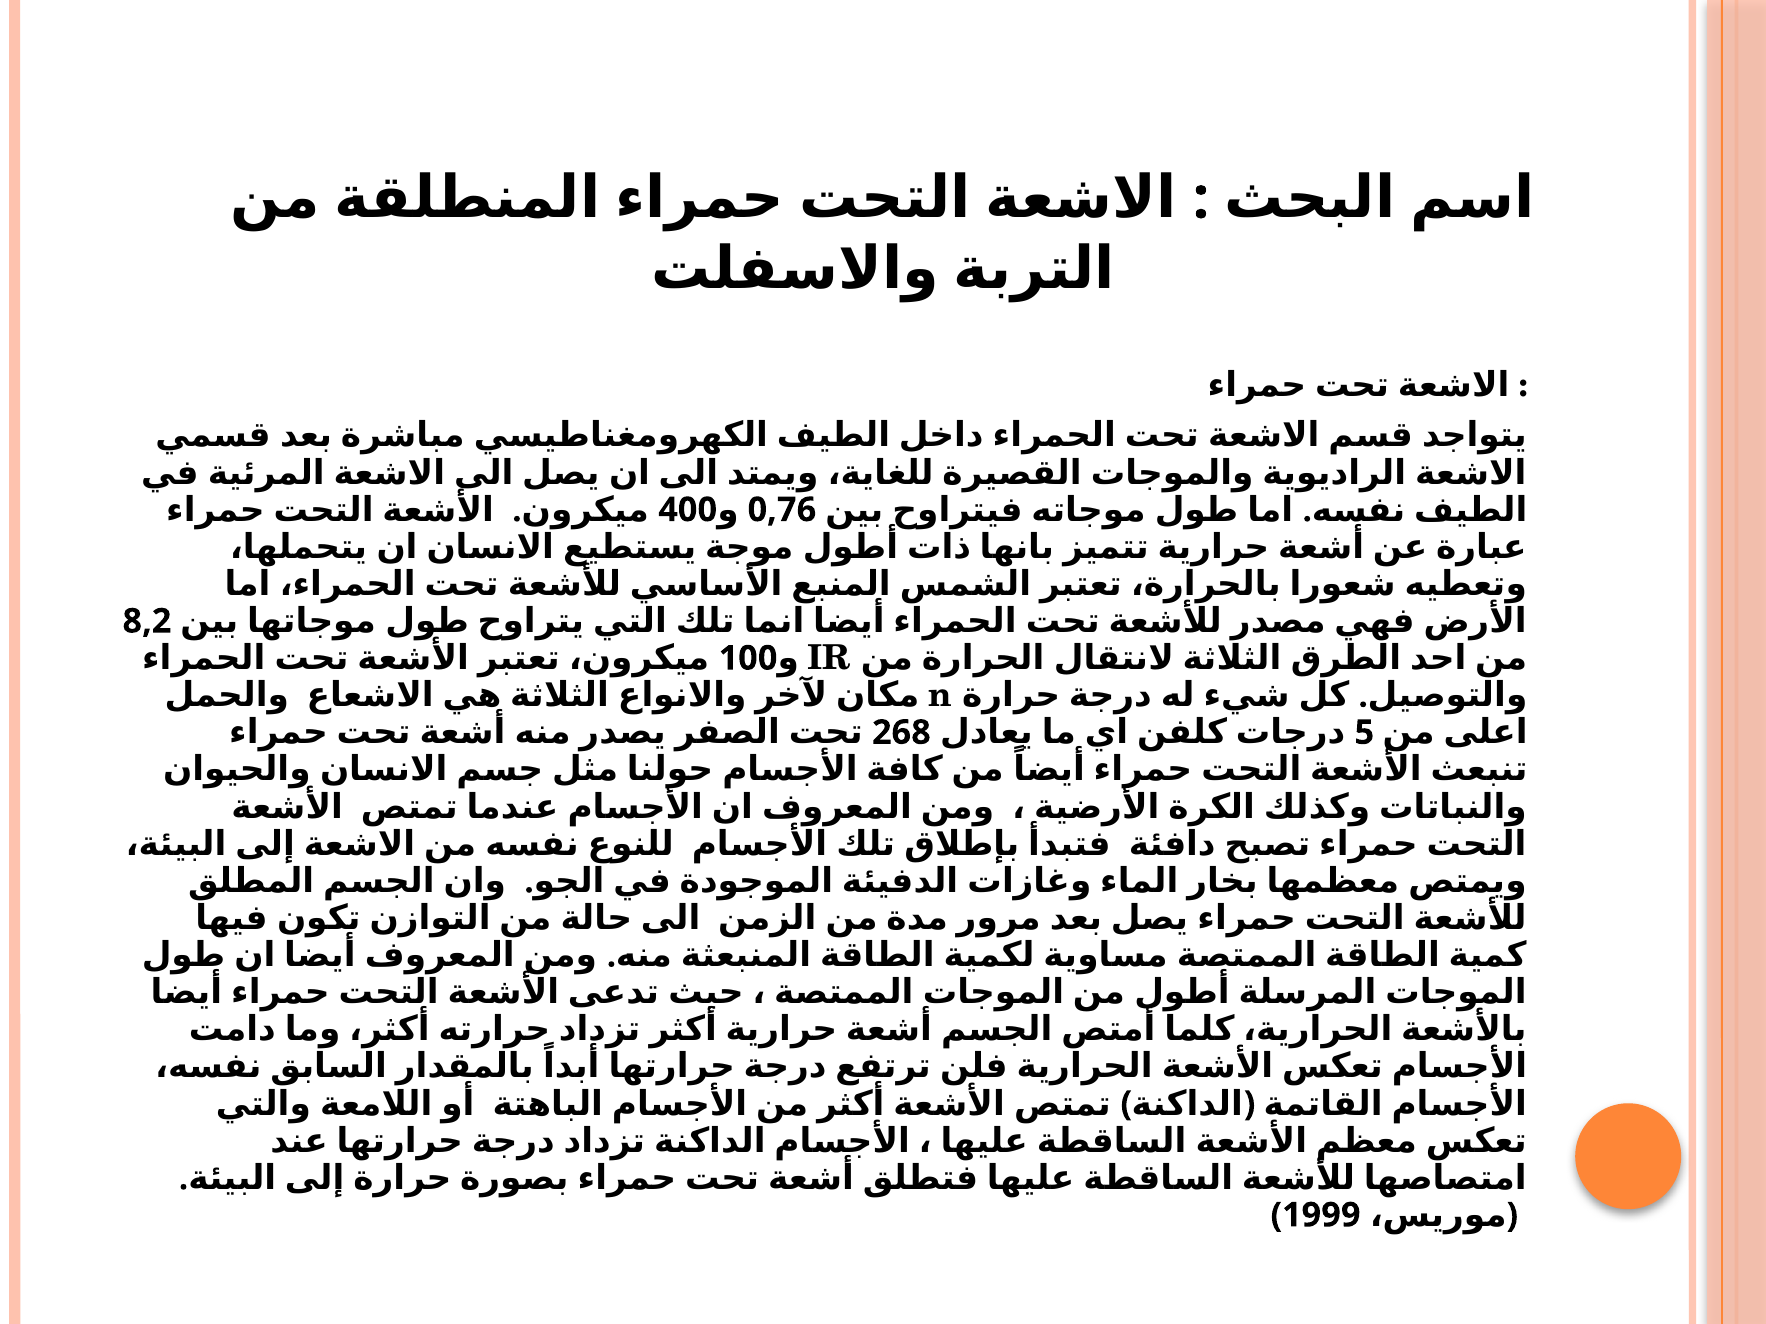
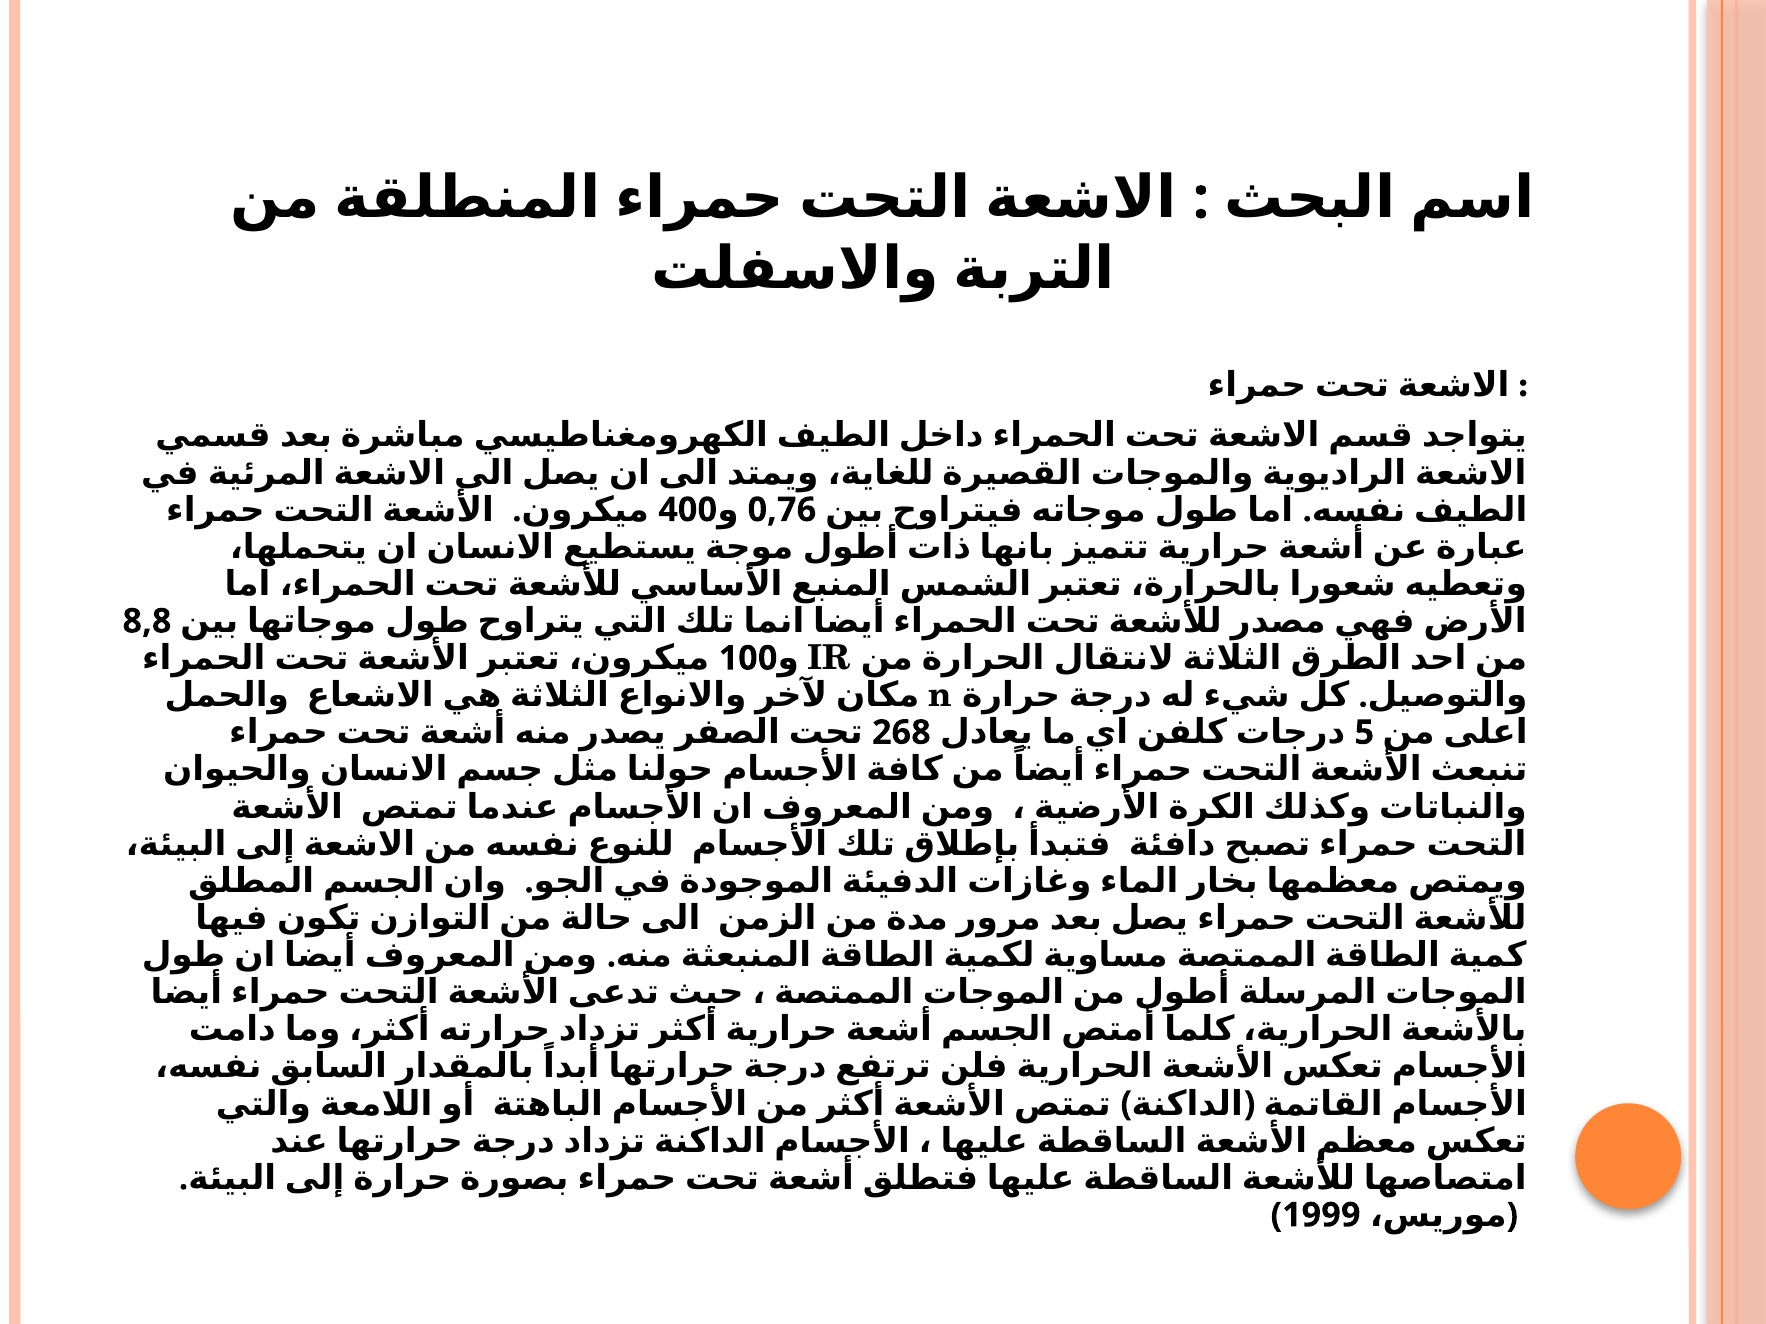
8,2: 8,2 -> 8,8 (147, 621)
